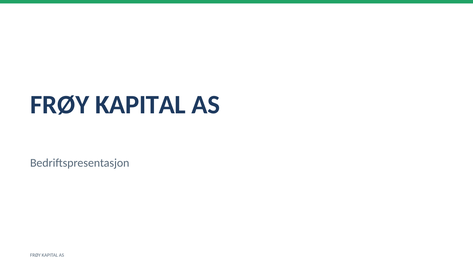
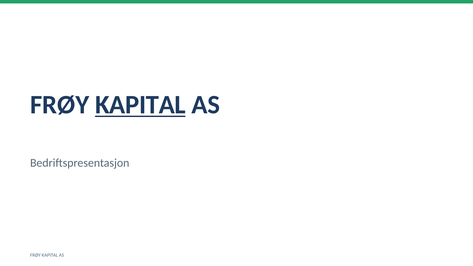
KAPITAL underline: none -> present (140, 105)
